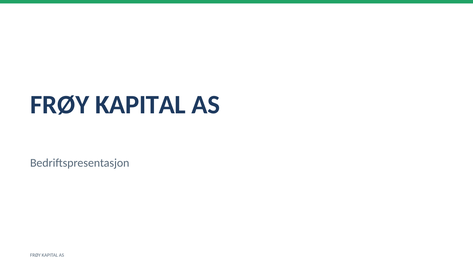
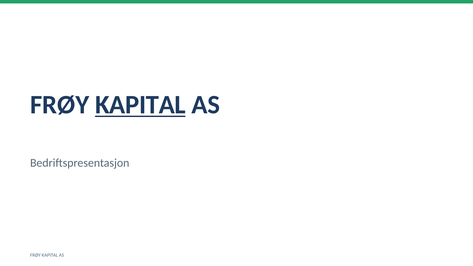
KAPITAL underline: none -> present (140, 105)
